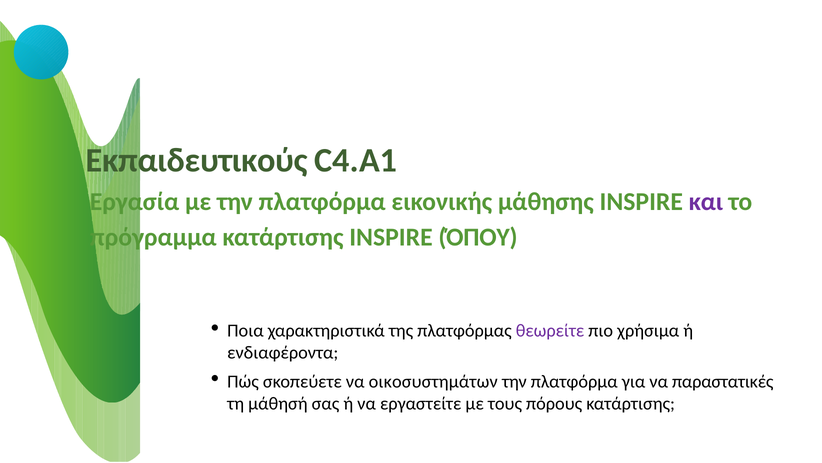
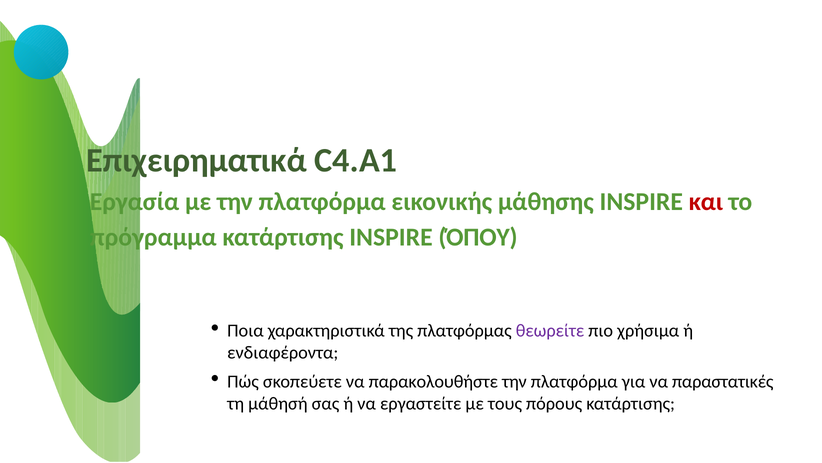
Εκπαιδευτικούς: Εκπαιδευτικούς -> Επιχειρηματικά (197, 160)
και colour: purple -> red (706, 201)
οικοσυστημάτων: οικοσυστημάτων -> παρακολουθήστε (433, 381)
